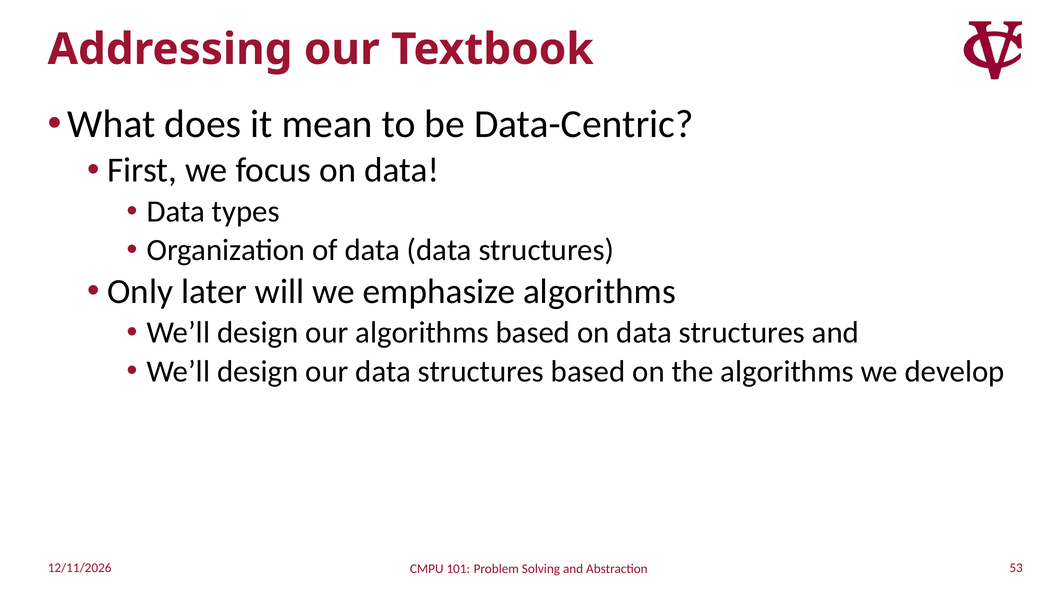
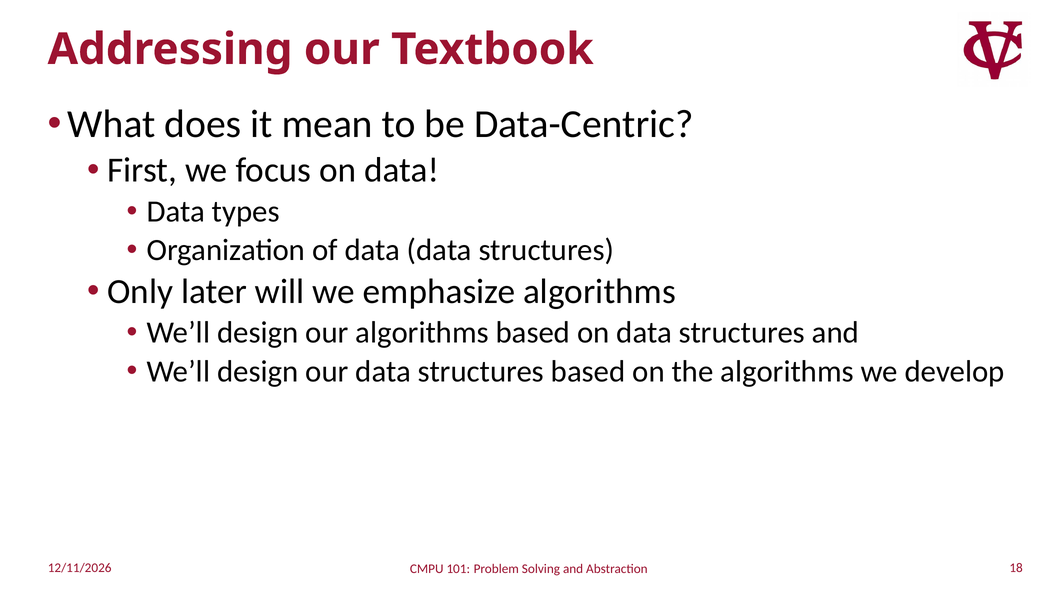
53: 53 -> 18 (1016, 568)
